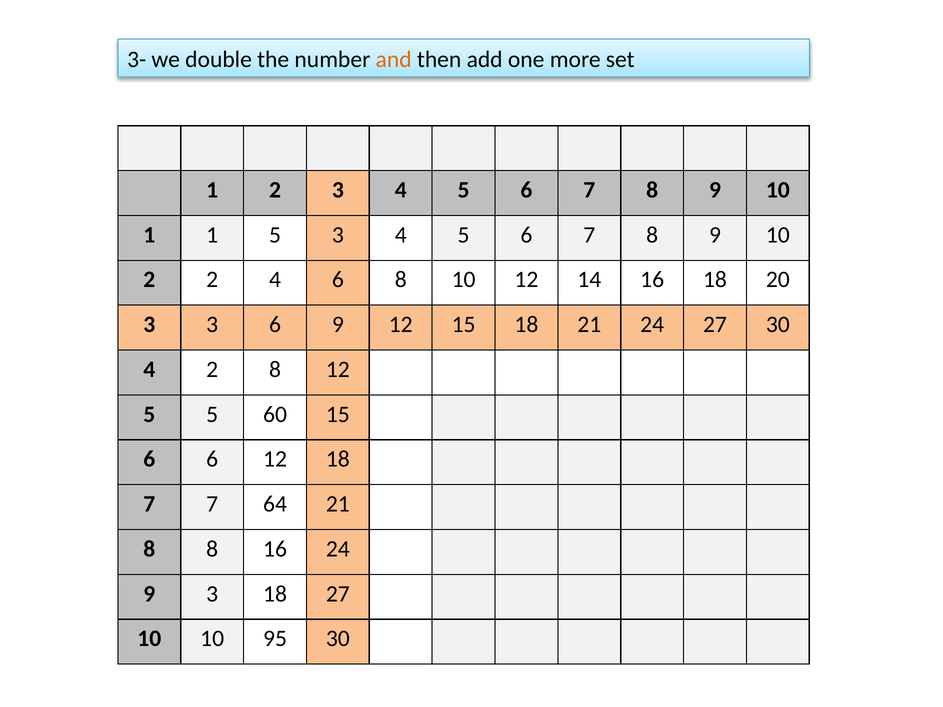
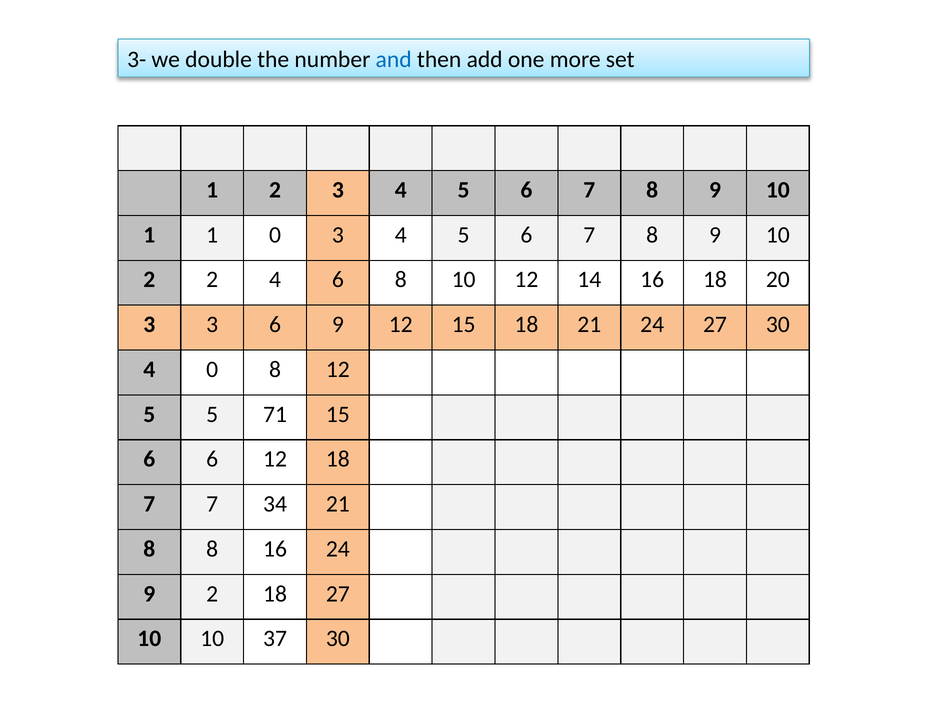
and colour: orange -> blue (394, 60)
1 5: 5 -> 0 (275, 235)
4 2: 2 -> 0 (212, 370)
60: 60 -> 71 (275, 414)
64: 64 -> 34 (275, 504)
9 3: 3 -> 2 (212, 594)
95: 95 -> 37 (275, 639)
